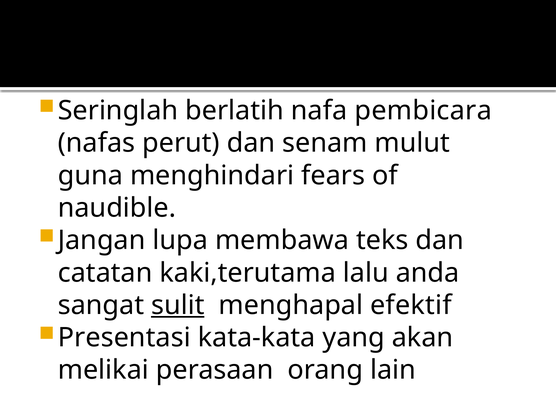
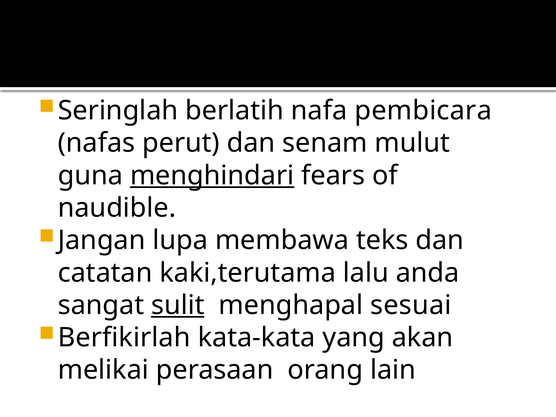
menghindari underline: none -> present (212, 175)
efektif: efektif -> sesuai (411, 305)
Presentasi: Presentasi -> Berfikirlah (124, 338)
